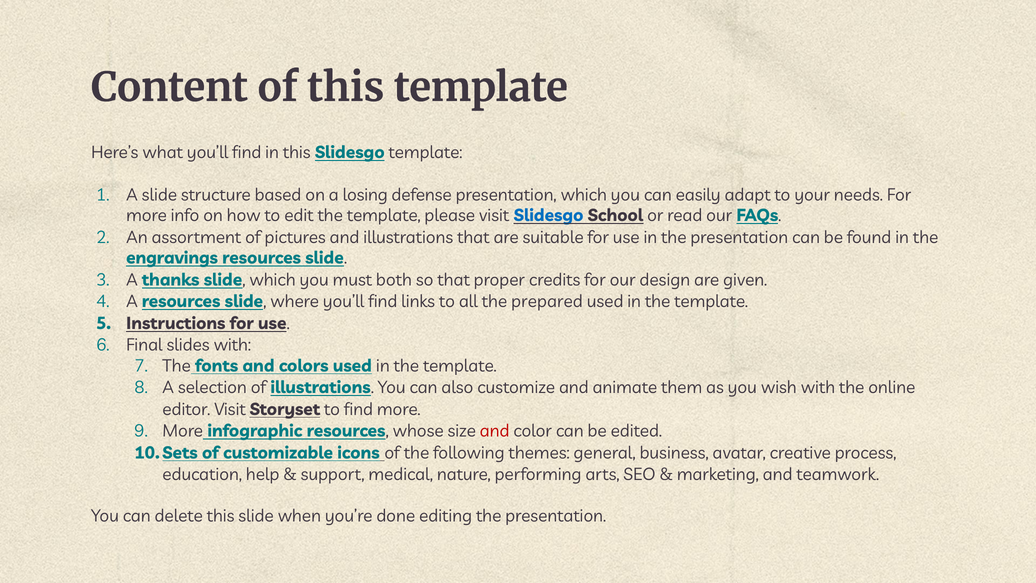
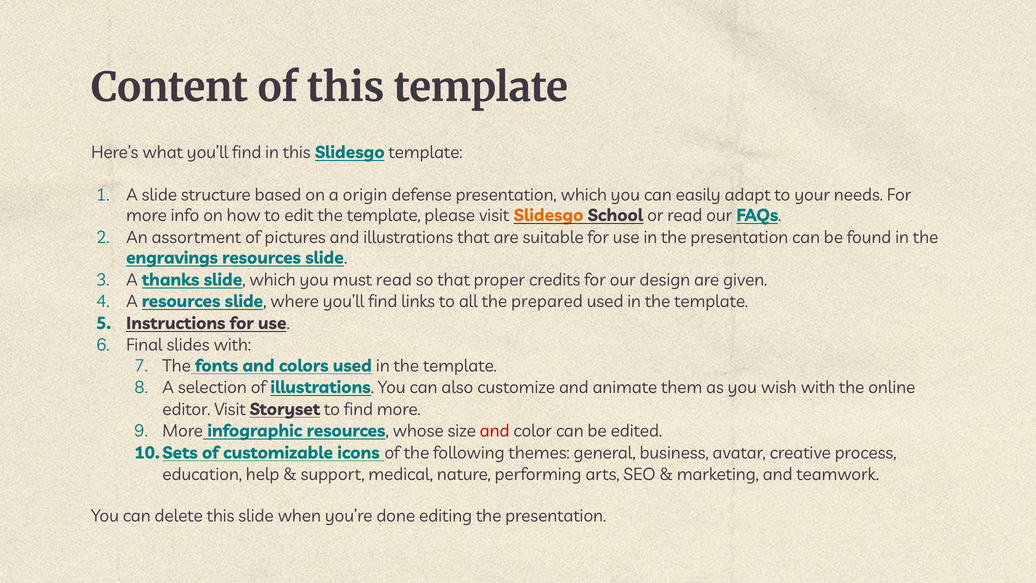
losing: losing -> origin (365, 195)
Slidesgo colour: blue -> orange (549, 216)
must both: both -> read (394, 280)
